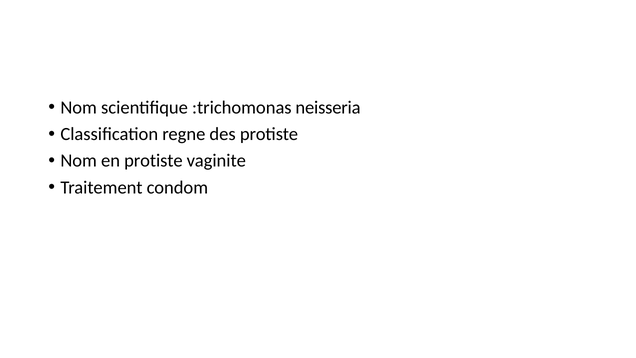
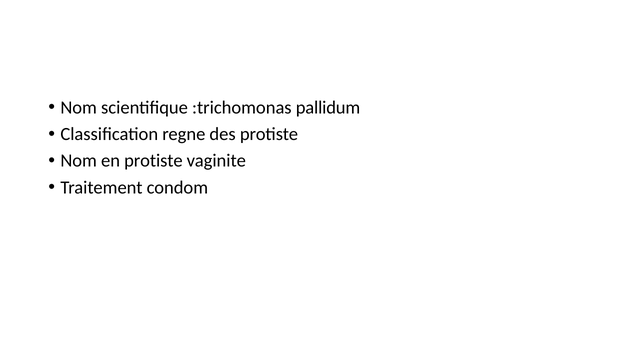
neisseria: neisseria -> pallidum (328, 107)
